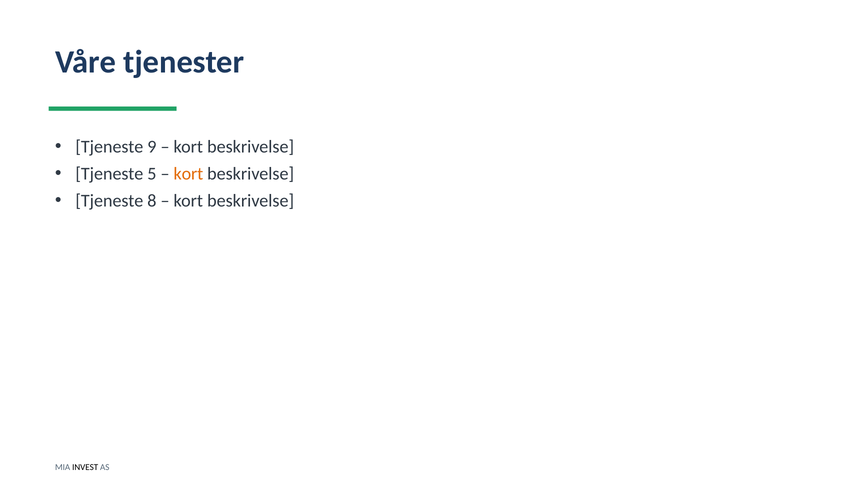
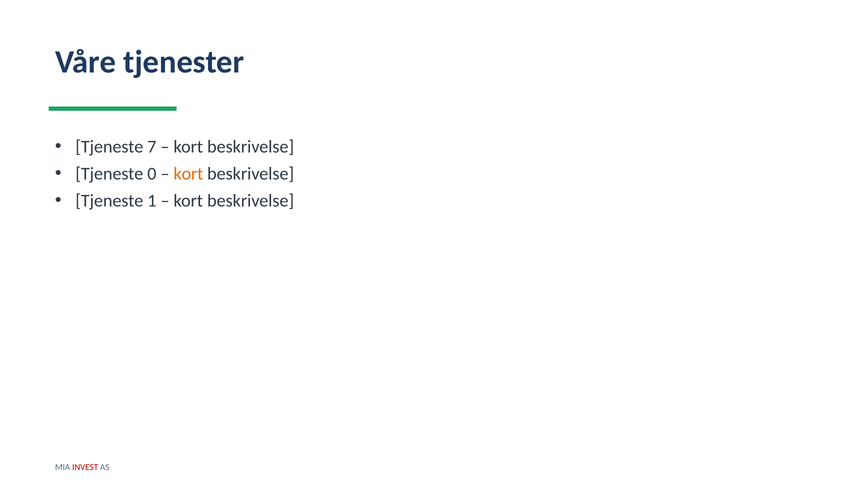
9: 9 -> 7 (152, 147)
5: 5 -> 0 (152, 174)
8: 8 -> 1 (152, 201)
INVEST colour: black -> red (85, 467)
